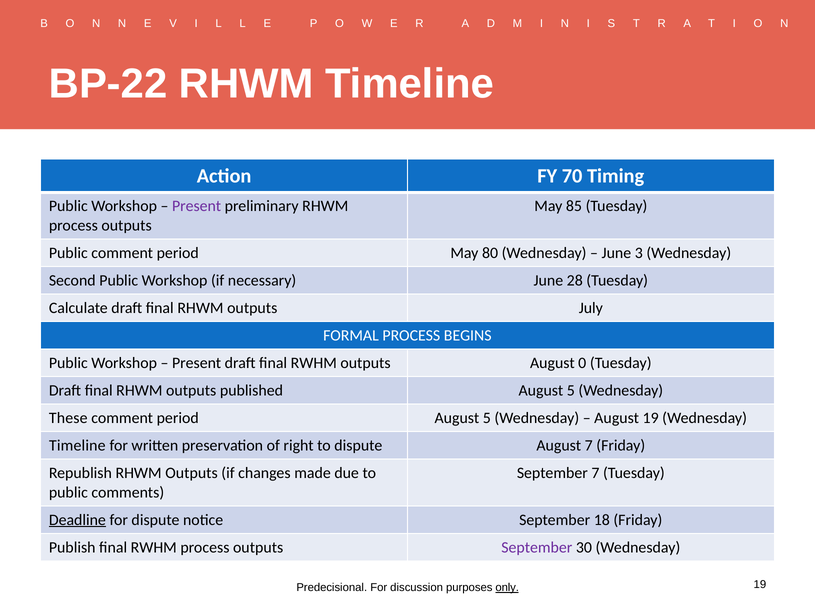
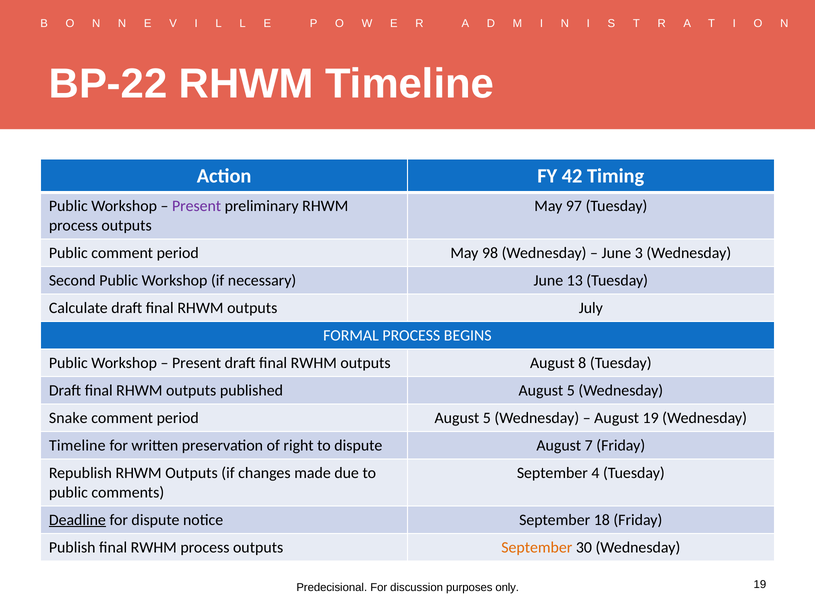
70: 70 -> 42 (572, 176)
85: 85 -> 97 (574, 206)
80: 80 -> 98 (490, 253)
28: 28 -> 13 (575, 280)
0: 0 -> 8 (582, 363)
These: These -> Snake (68, 418)
September 7: 7 -> 4 (595, 472)
September colour: purple -> orange (537, 547)
only underline: present -> none (507, 587)
